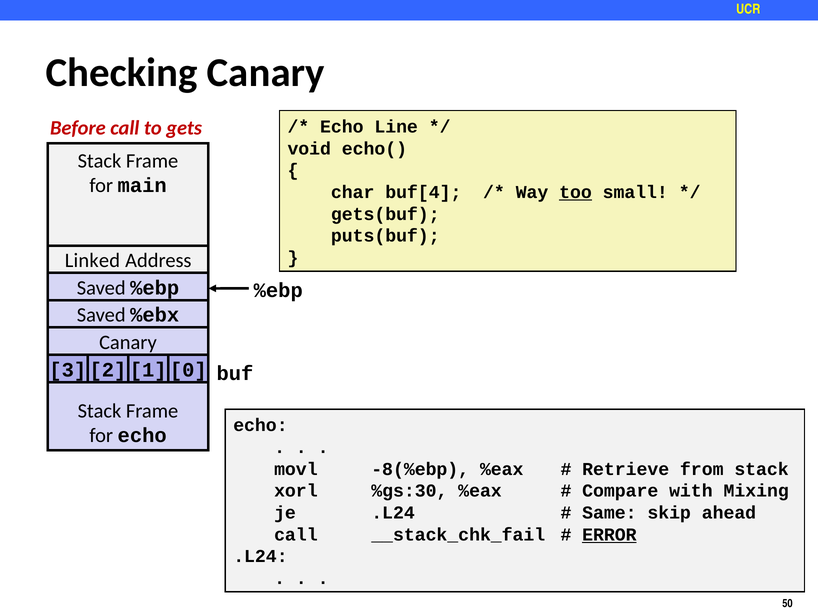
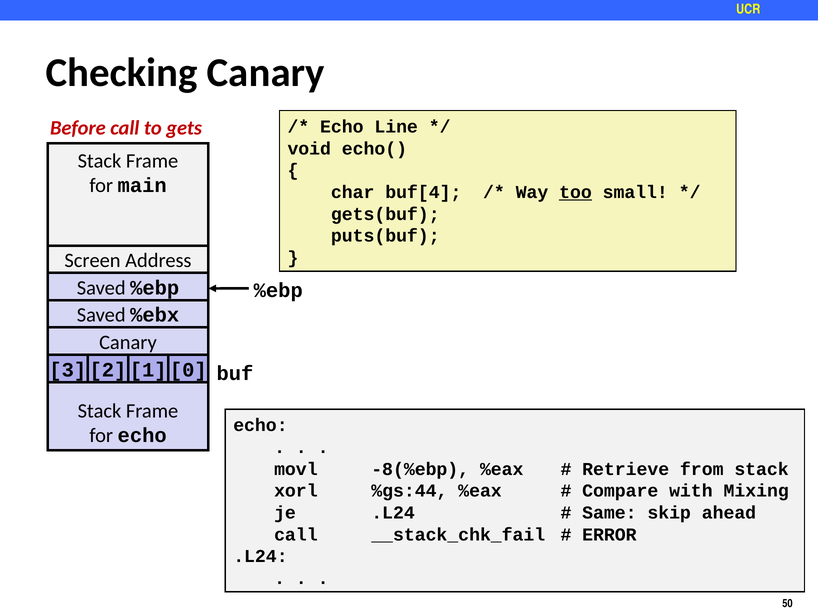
Linked: Linked -> Screen (93, 260)
%gs:30: %gs:30 -> %gs:44 (409, 491)
ERROR underline: present -> none (609, 534)
